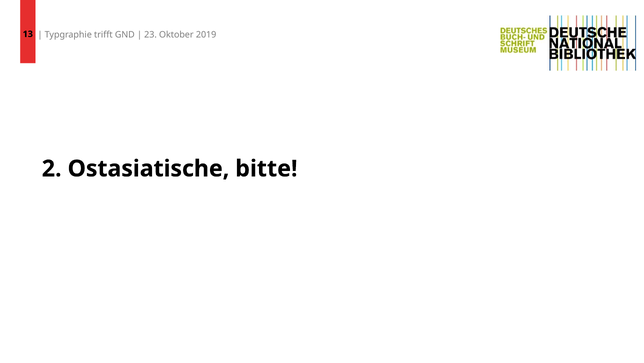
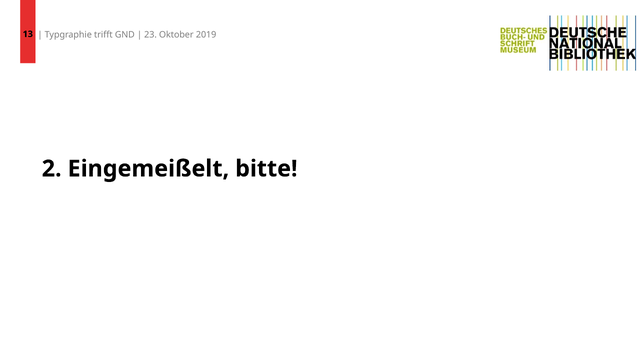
Ostasiatische: Ostasiatische -> Eingemeißelt (148, 168)
